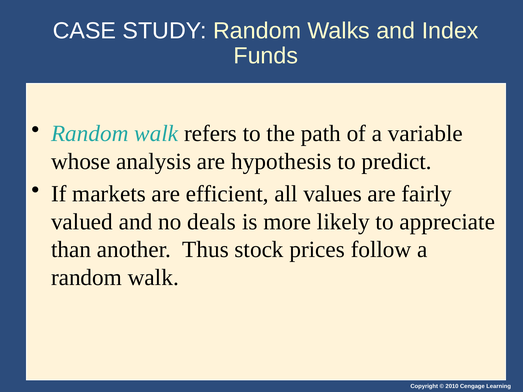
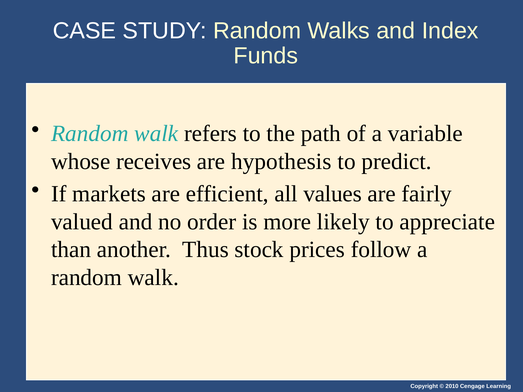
analysis: analysis -> receives (154, 161)
deals: deals -> order (212, 222)
